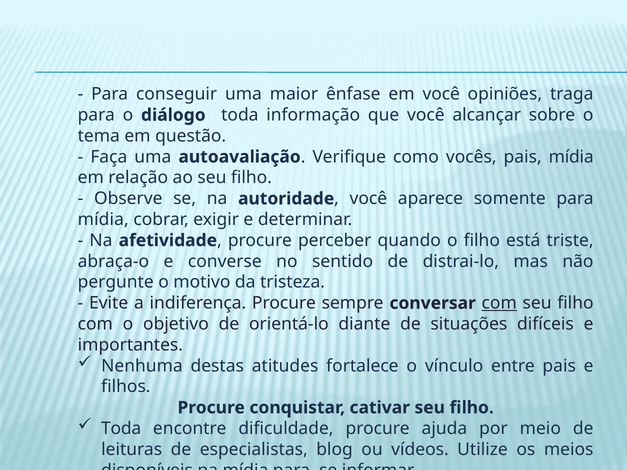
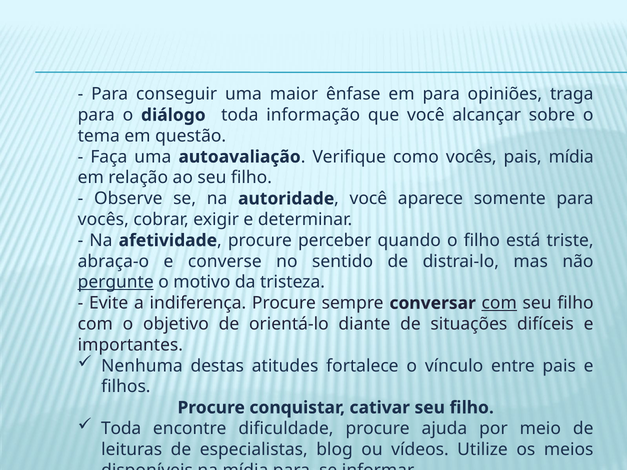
em você: você -> para (441, 94)
mídia: mídia -> vocês (103, 220)
pergunte underline: none -> present (116, 282)
